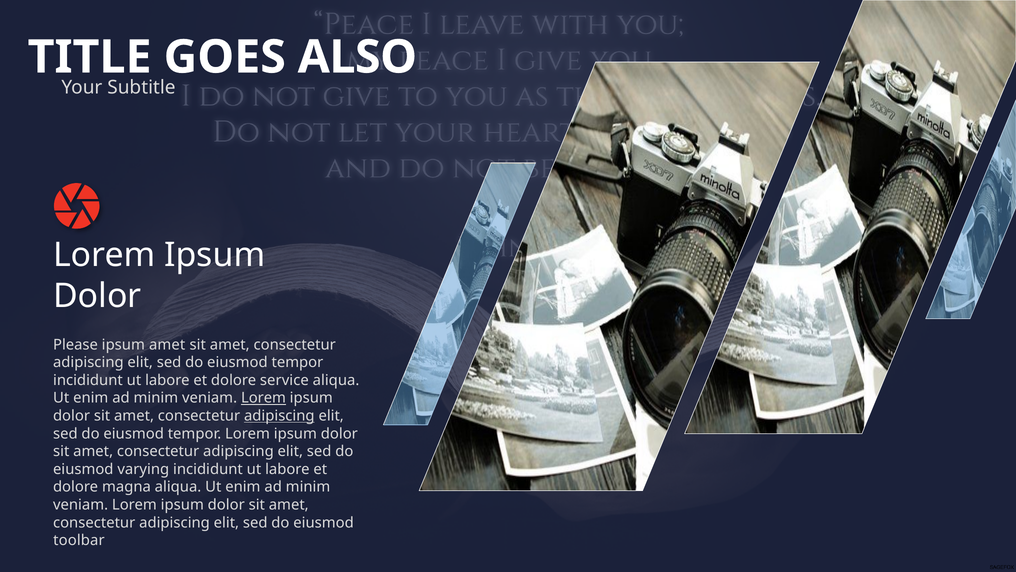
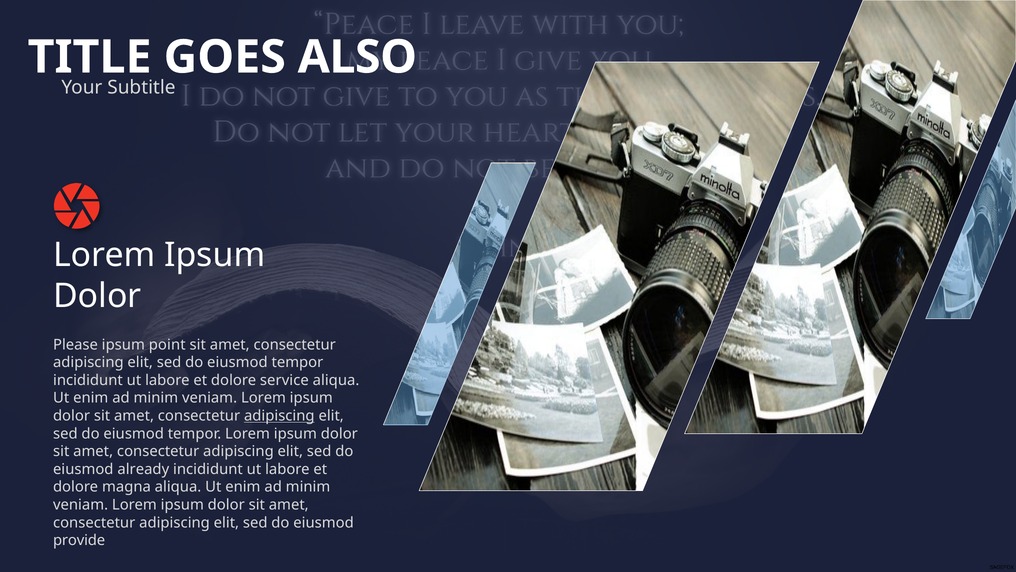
ipsum amet: amet -> point (167, 344)
Lorem underline: present -> none (264, 398)
varying: varying -> already (143, 469)
toolbar: toolbar -> provide (79, 540)
